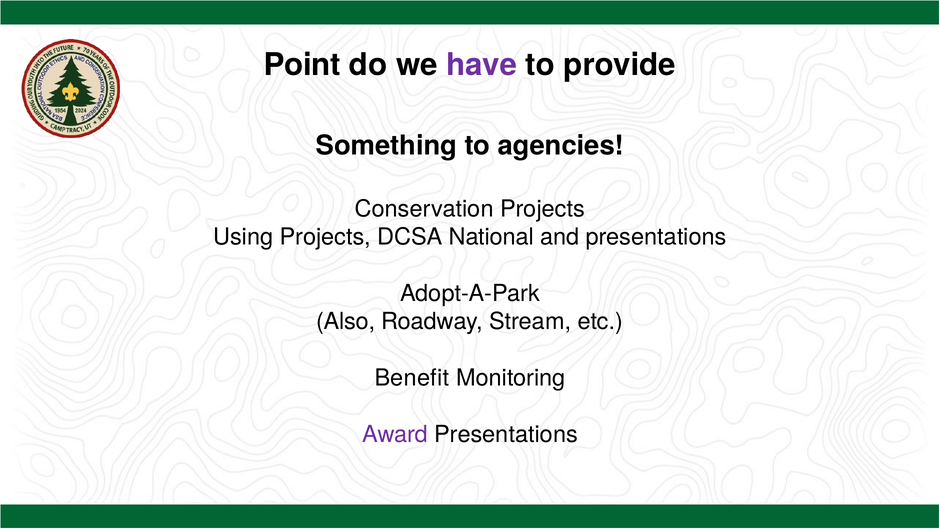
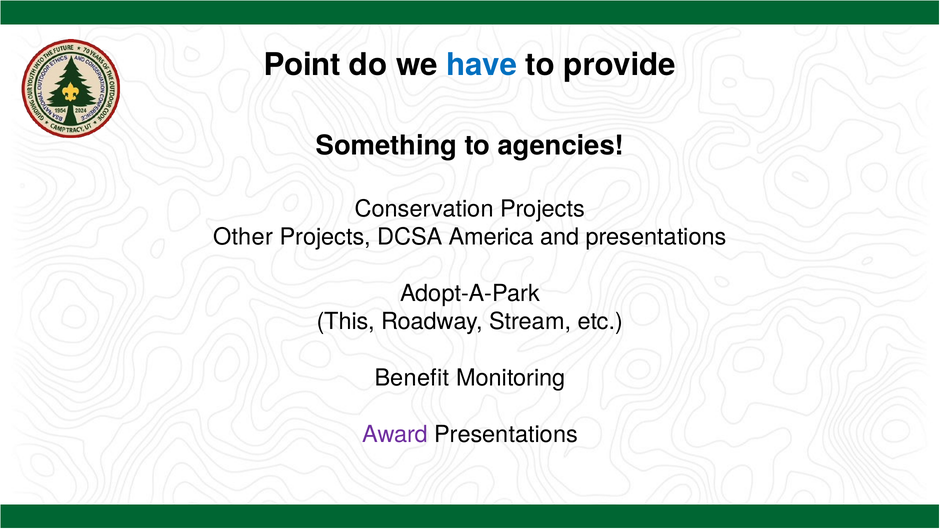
have colour: purple -> blue (482, 65)
Using: Using -> Other (243, 237)
National: National -> America (491, 237)
Also: Also -> This (346, 322)
